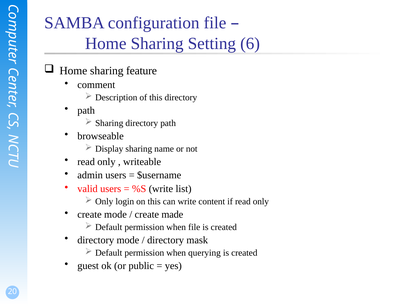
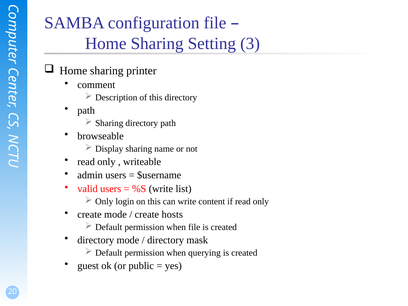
6: 6 -> 3 (250, 43)
feature: feature -> printer (141, 71)
made: made -> hosts (172, 214)
